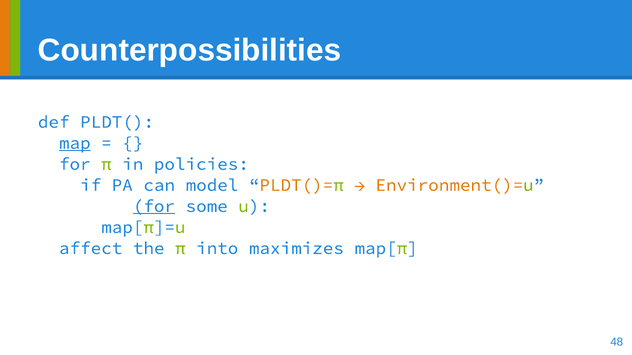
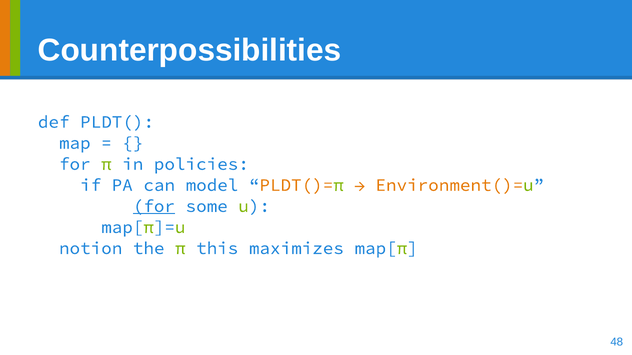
map underline: present -> none (75, 143)
affect: affect -> notion (91, 249)
into: into -> this (217, 249)
